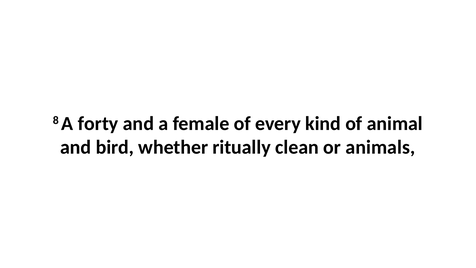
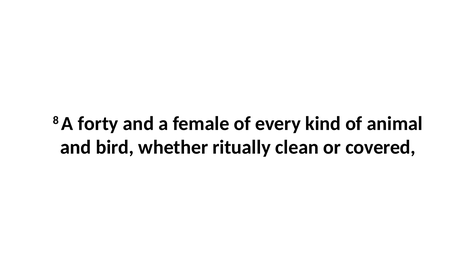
animals: animals -> covered (380, 147)
